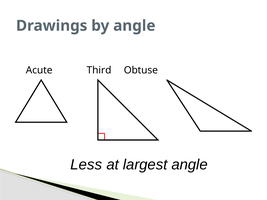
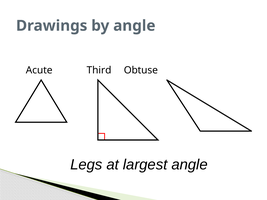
Less: Less -> Legs (86, 165)
